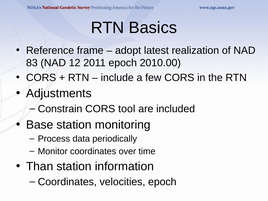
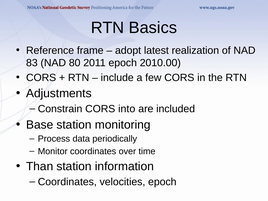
12: 12 -> 80 (75, 63)
tool: tool -> into (127, 109)
